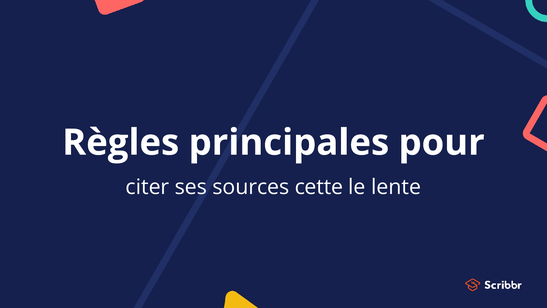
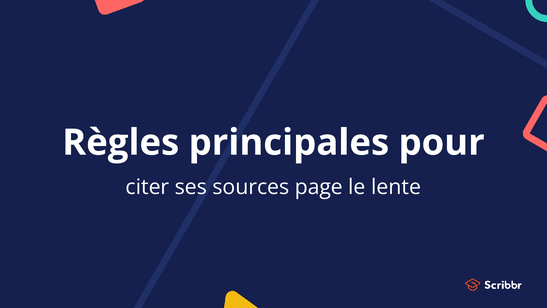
cette: cette -> page (319, 187)
